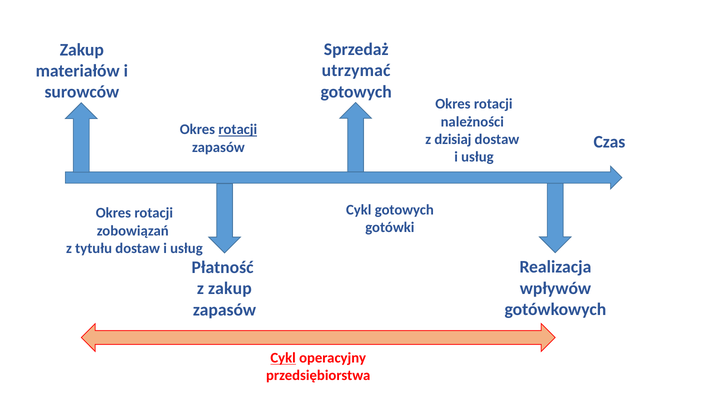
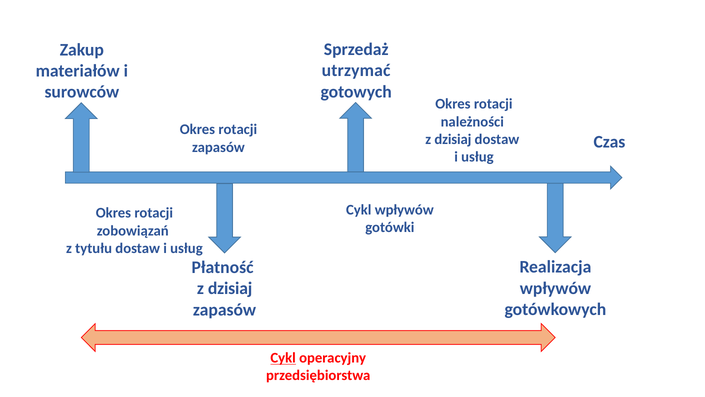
rotacji underline: present -> none (238, 129)
Cykl gotowych: gotowych -> wpływów (404, 210)
zakup: zakup -> dzisiaj (230, 288)
